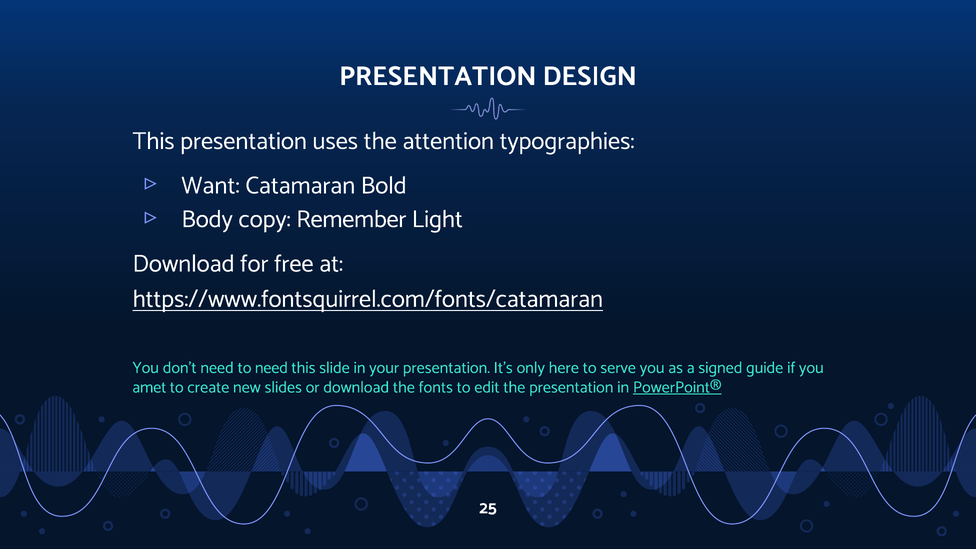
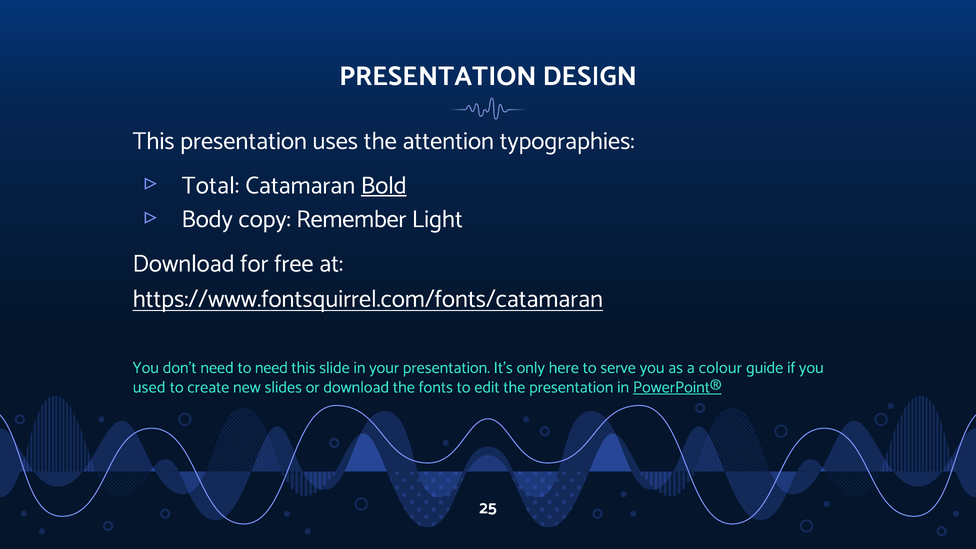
Want: Want -> Total (210, 185)
Bold underline: none -> present (384, 185)
signed: signed -> colour (720, 368)
amet: amet -> used (149, 387)
